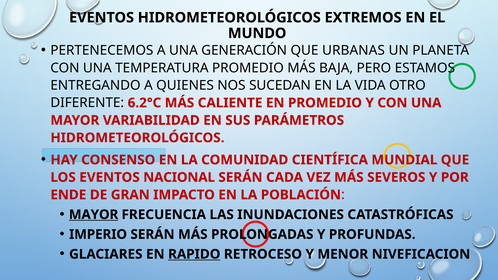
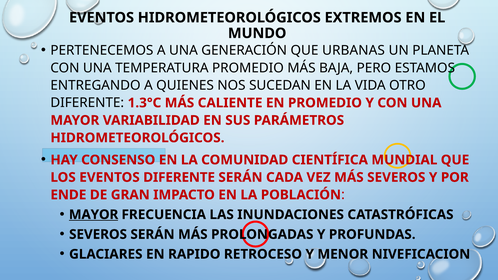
6.2°C: 6.2°C -> 1.3°C (144, 103)
EVENTOS NACIONAL: NACIONAL -> DIFERENTE (179, 177)
IMPERIO: IMPERIO -> SEVEROS (98, 234)
RAPIDO underline: present -> none (194, 254)
